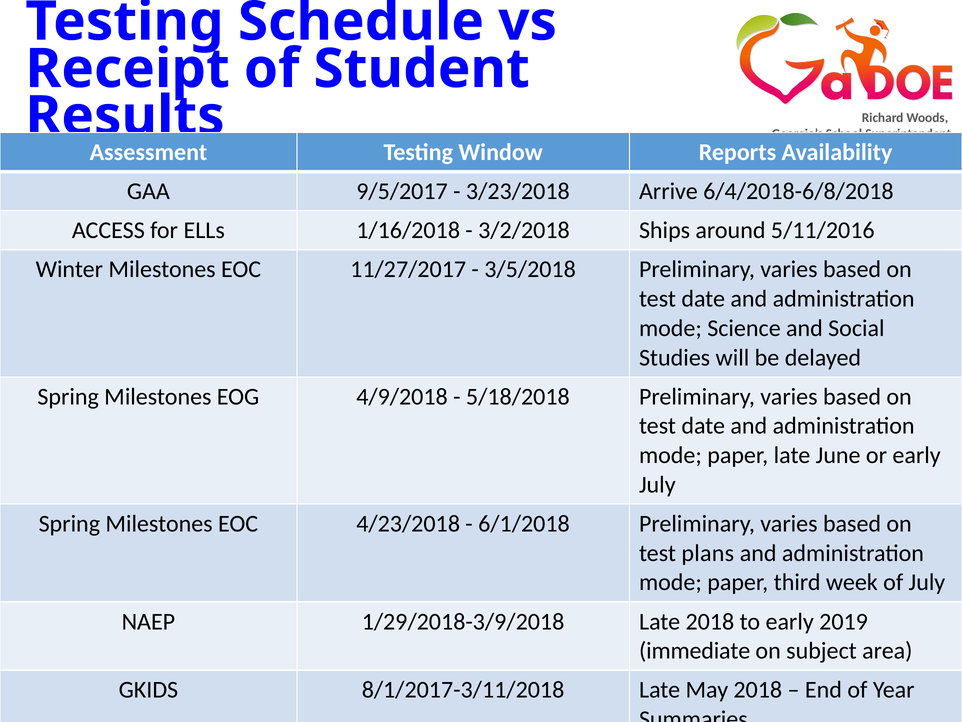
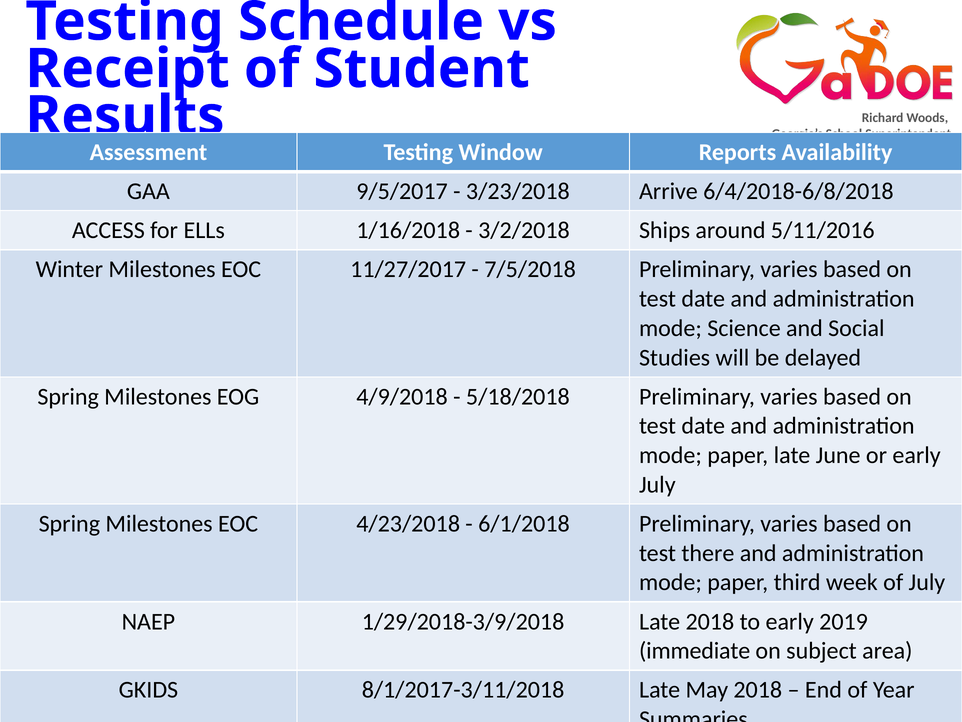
3/5/2018: 3/5/2018 -> 7/5/2018 (530, 269)
plans: plans -> there (708, 553)
